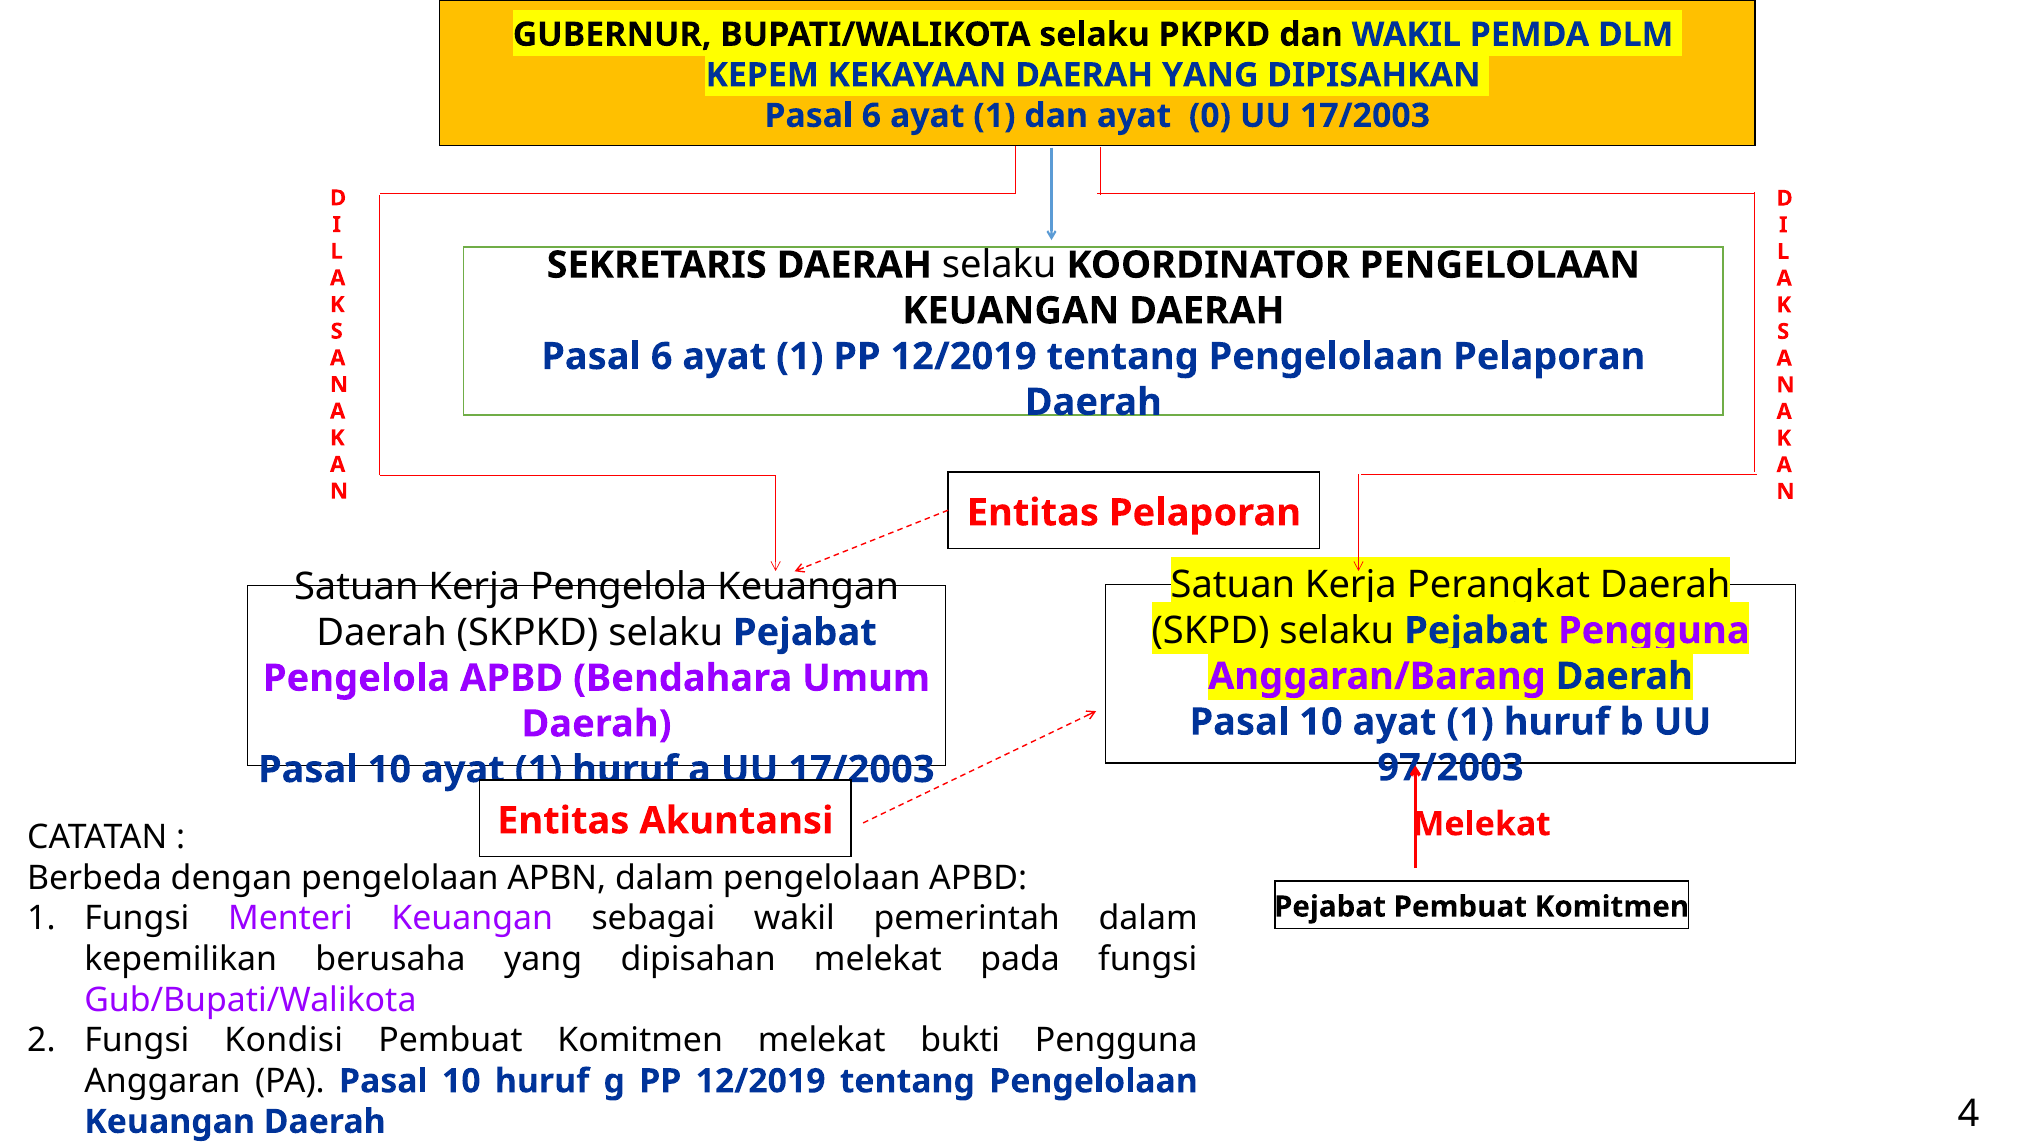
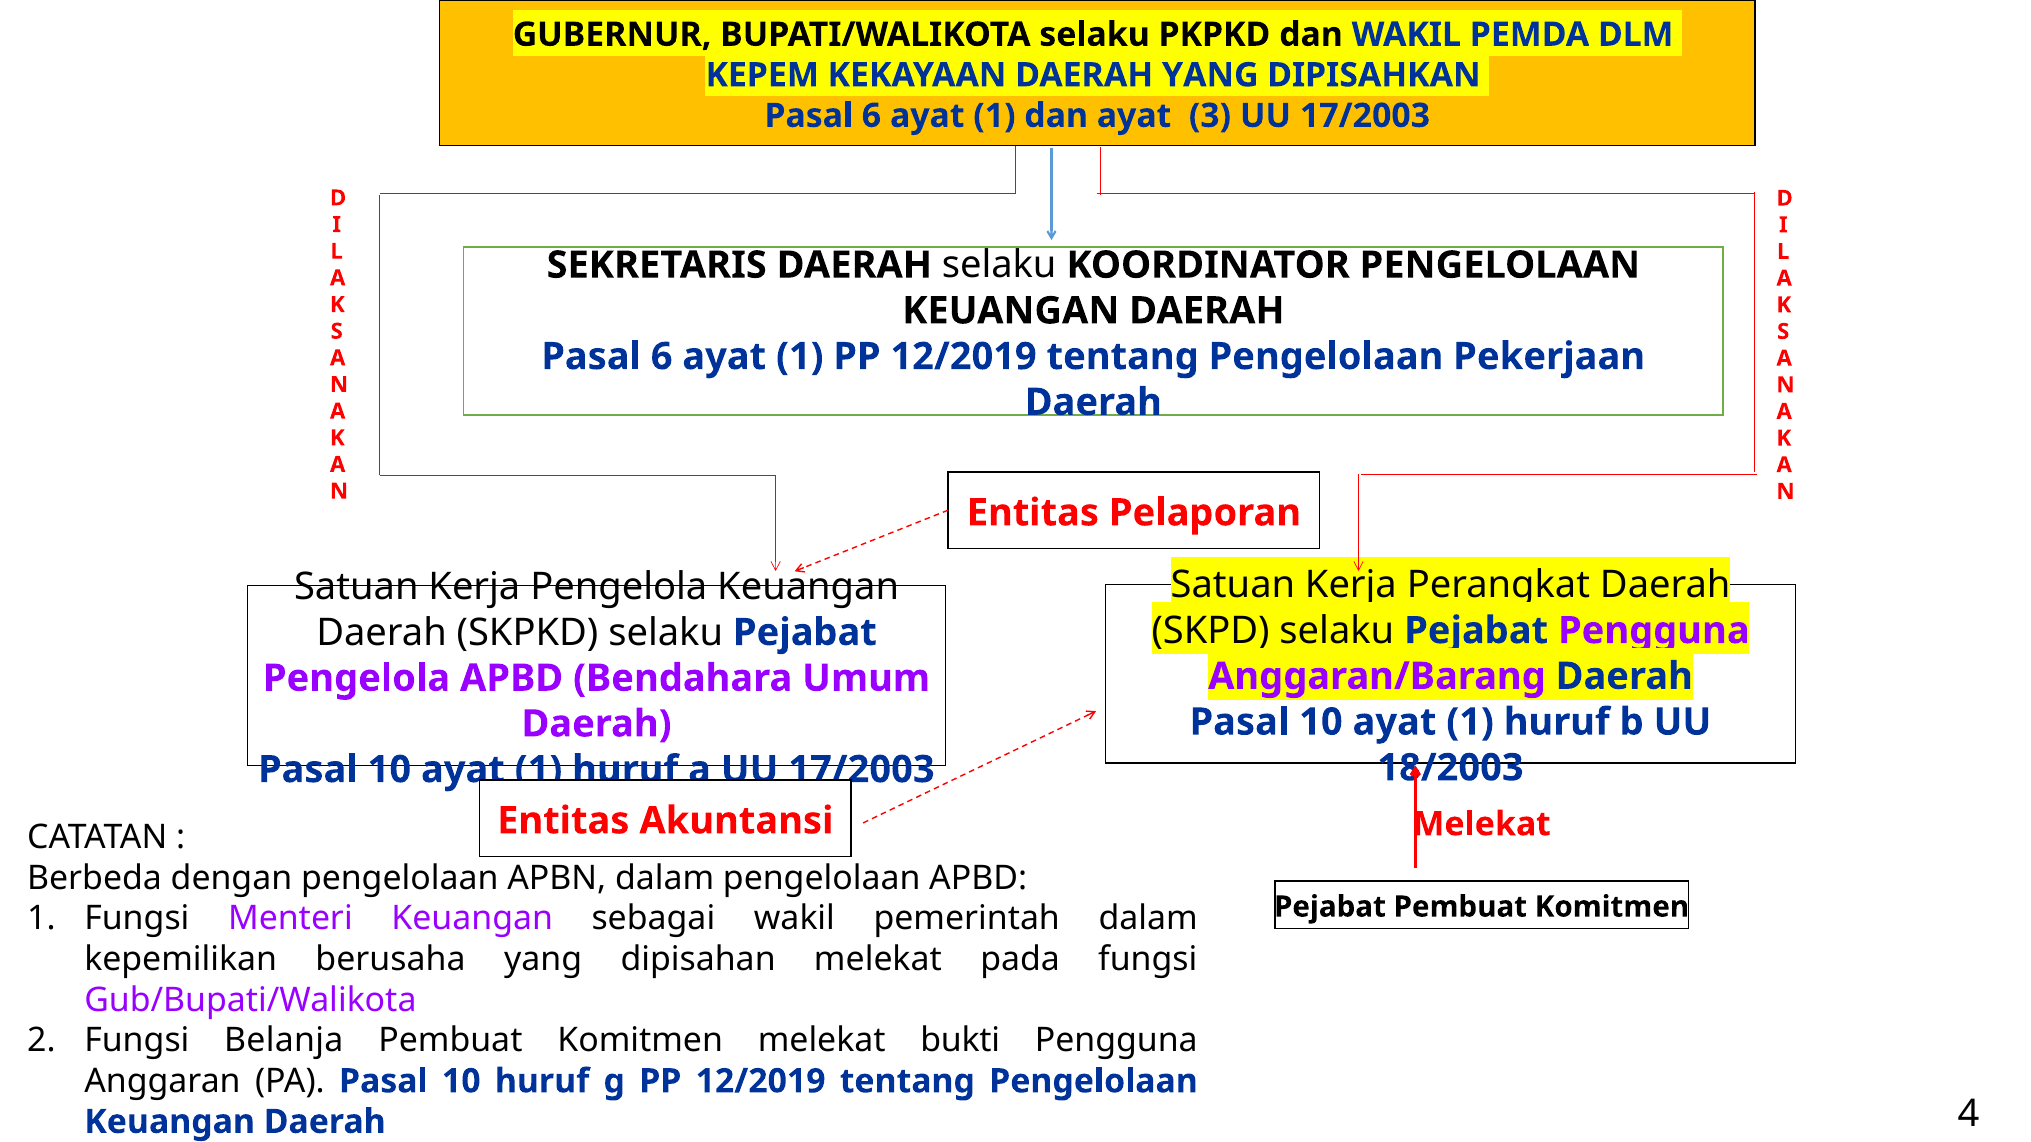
0: 0 -> 3 (1210, 116)
Pengelolaan Pelaporan: Pelaporan -> Pekerjaan (1549, 357)
97/2003: 97/2003 -> 18/2003 (1450, 768)
Kondisi: Kondisi -> Belanja (284, 1041)
